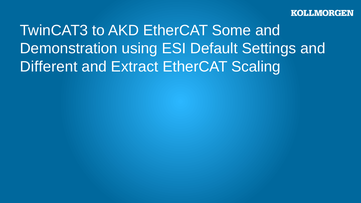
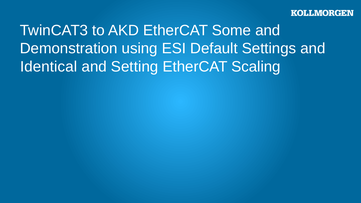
Different: Different -> Identical (49, 67)
Extract: Extract -> Setting (135, 67)
